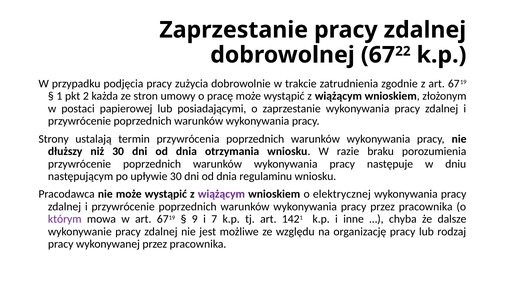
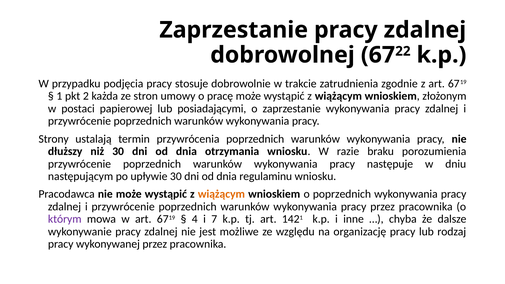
zużycia: zużycia -> stosuje (192, 84)
wiążącym colour: purple -> orange (221, 194)
o elektrycznej: elektrycznej -> poprzednich (342, 194)
9: 9 -> 4 (195, 219)
